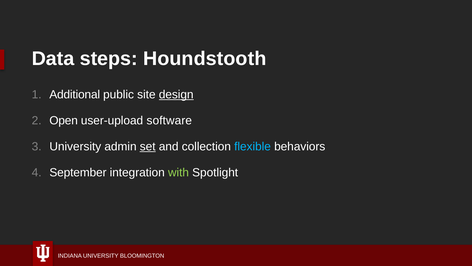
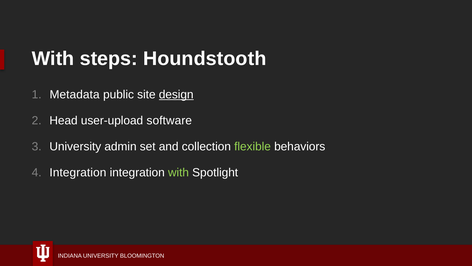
Data: Data -> With (53, 59)
Additional: Additional -> Metadata (75, 94)
Open: Open -> Head (64, 120)
set underline: present -> none (148, 146)
flexible colour: light blue -> light green (253, 146)
September: September -> Integration (78, 172)
